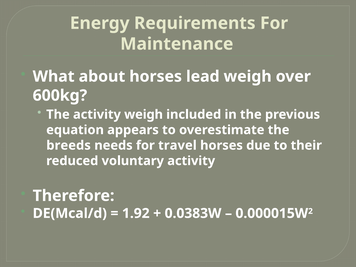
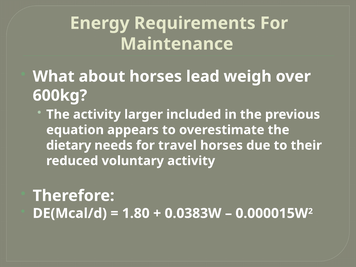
activity weigh: weigh -> larger (144, 114)
breeds: breeds -> dietary (69, 145)
1.92: 1.92 -> 1.80 (136, 213)
